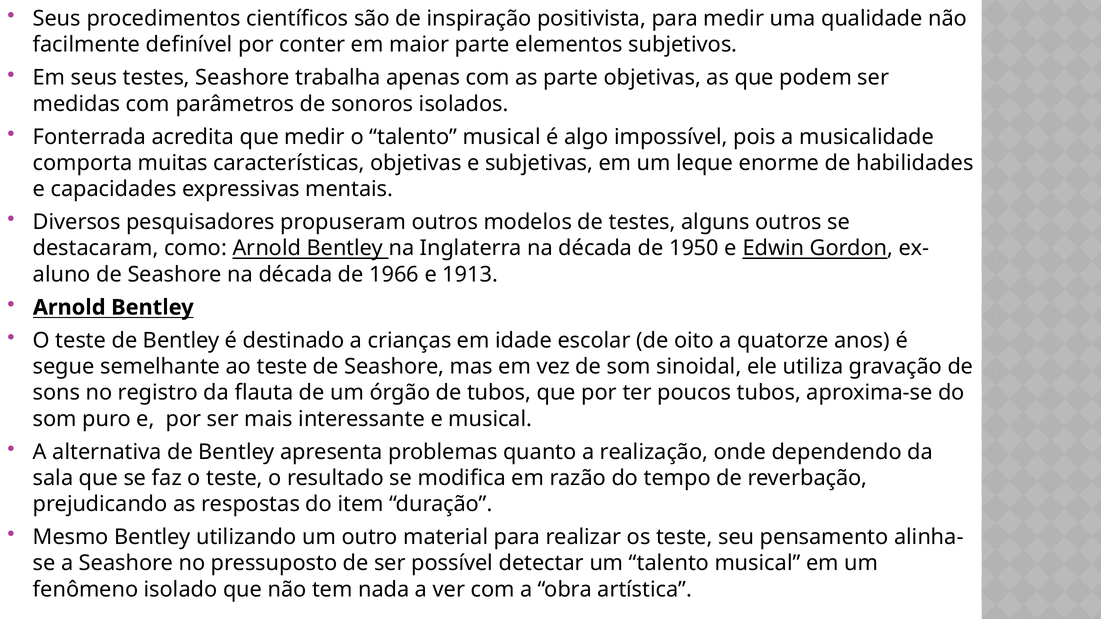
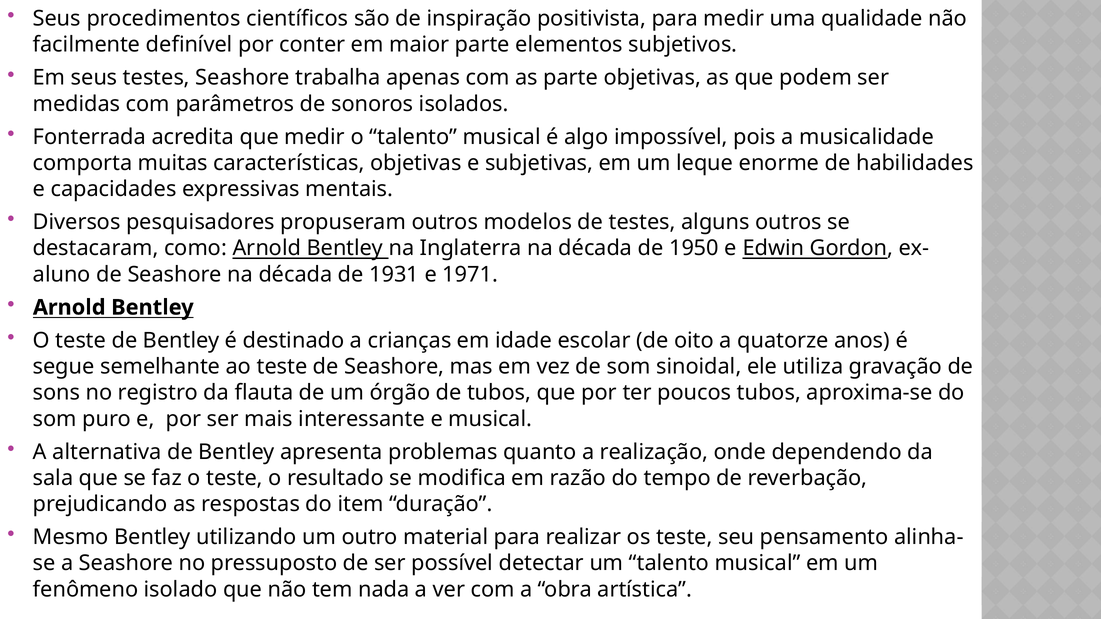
1966: 1966 -> 1931 (394, 275)
1913: 1913 -> 1971 (470, 275)
